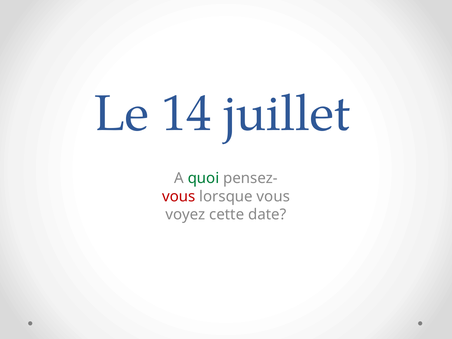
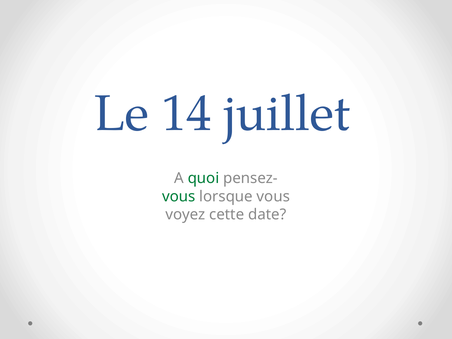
vous colour: red -> green (179, 196)
